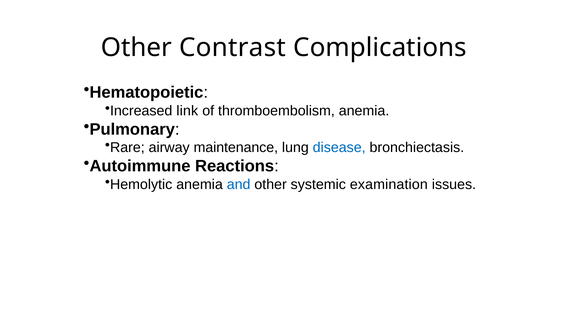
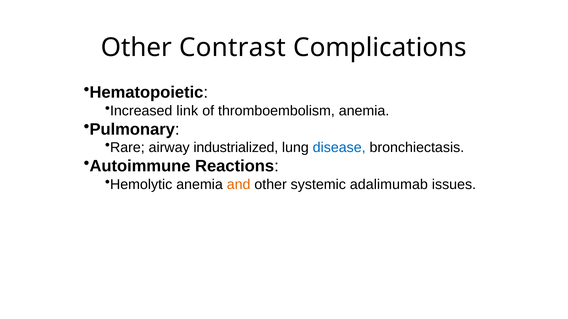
maintenance: maintenance -> industrialized (236, 148)
and colour: blue -> orange (239, 185)
examination: examination -> adalimumab (389, 185)
